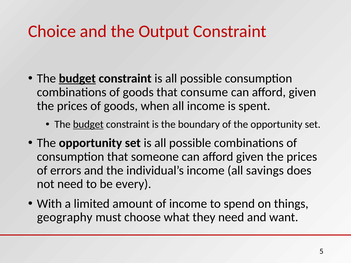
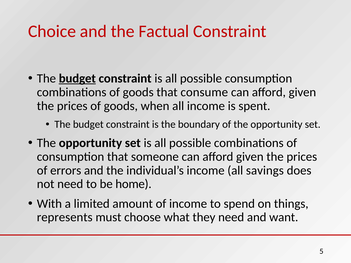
Output: Output -> Factual (164, 31)
budget underline: present -> none (88, 125)
every: every -> home (134, 184)
geography: geography -> represents (65, 218)
